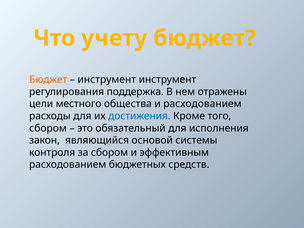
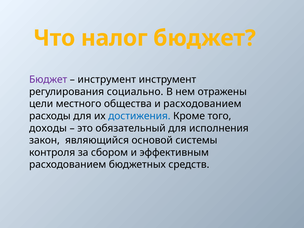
учету: учету -> налог (114, 38)
Бюджет colour: orange -> purple (48, 80)
поддержка: поддержка -> социально (135, 92)
сбором: сбором -> доходы (48, 128)
